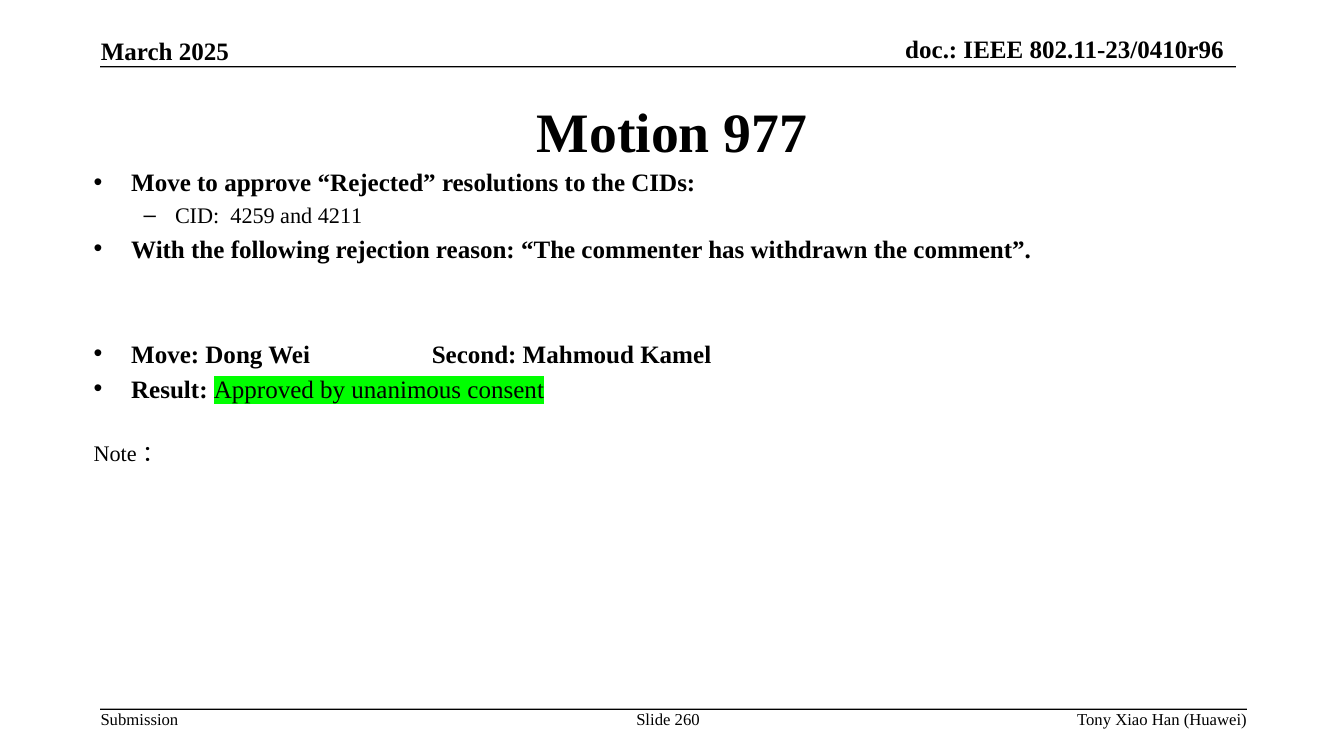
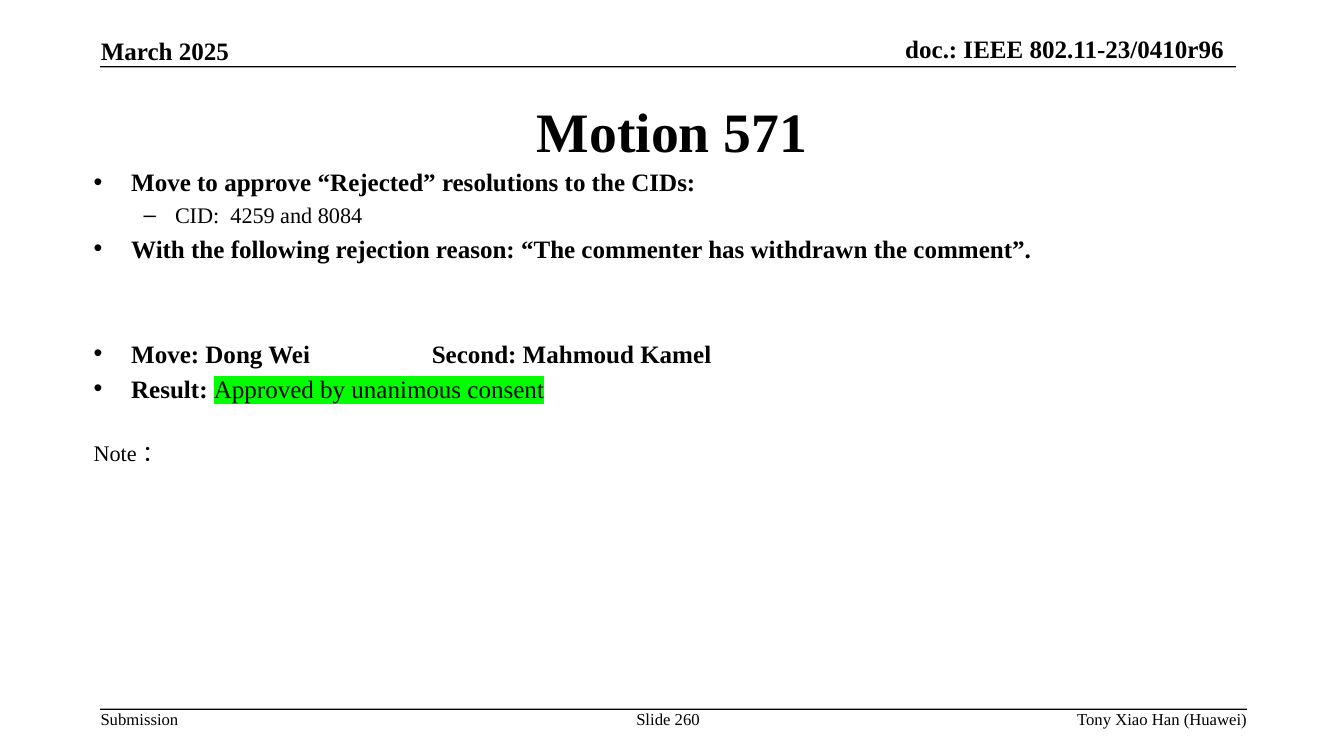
977: 977 -> 571 (765, 134)
4211: 4211 -> 8084 (340, 216)
